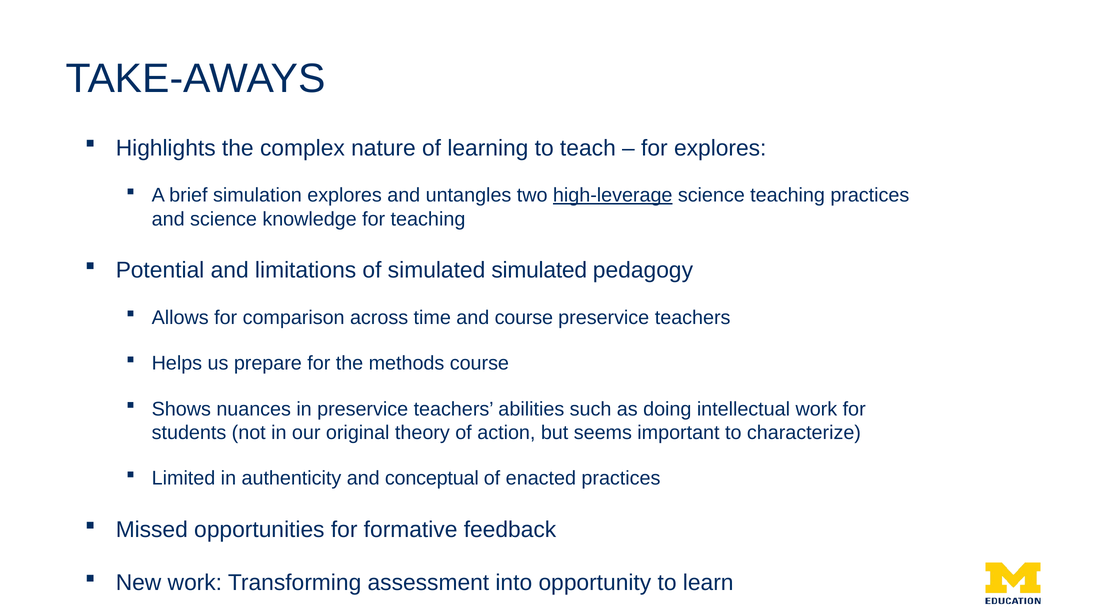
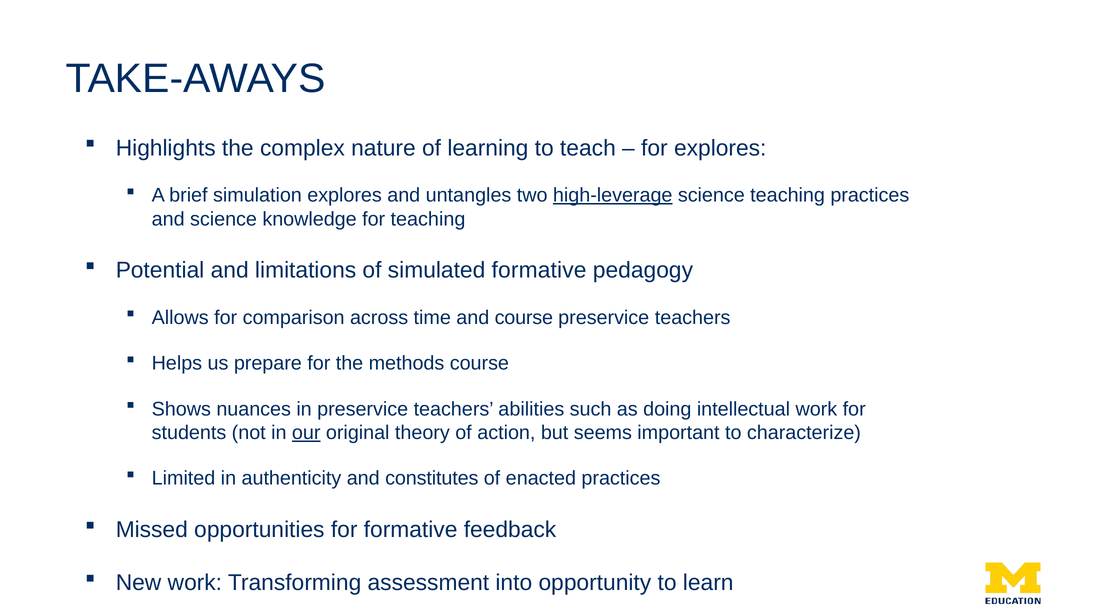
simulated simulated: simulated -> formative (539, 270)
our underline: none -> present (306, 433)
conceptual: conceptual -> constitutes (432, 478)
